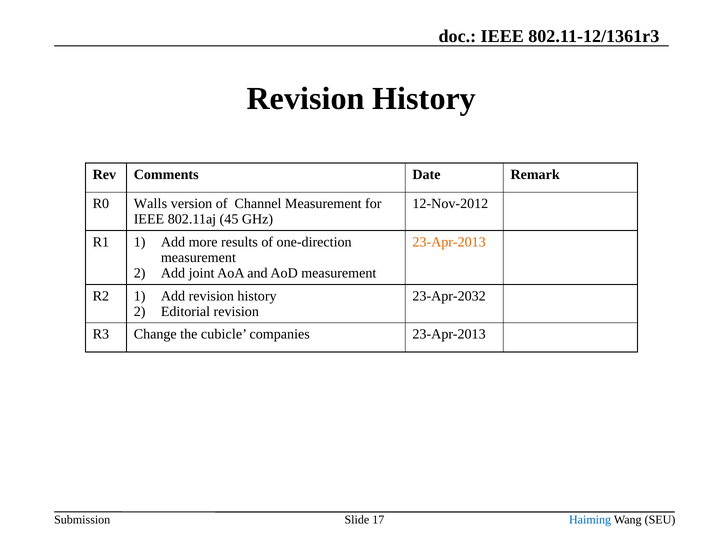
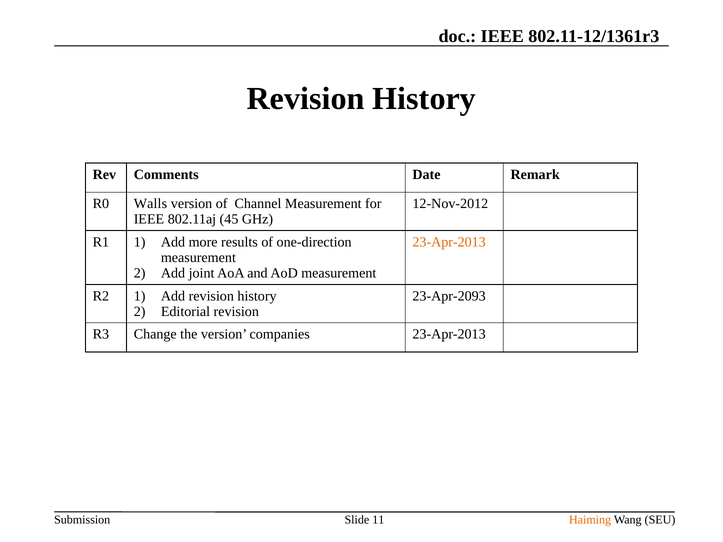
23-Apr-2032: 23-Apr-2032 -> 23-Apr-2093 (449, 296)
the cubicle: cubicle -> version (224, 334)
17: 17 -> 11 (378, 520)
Haiming colour: blue -> orange (590, 520)
